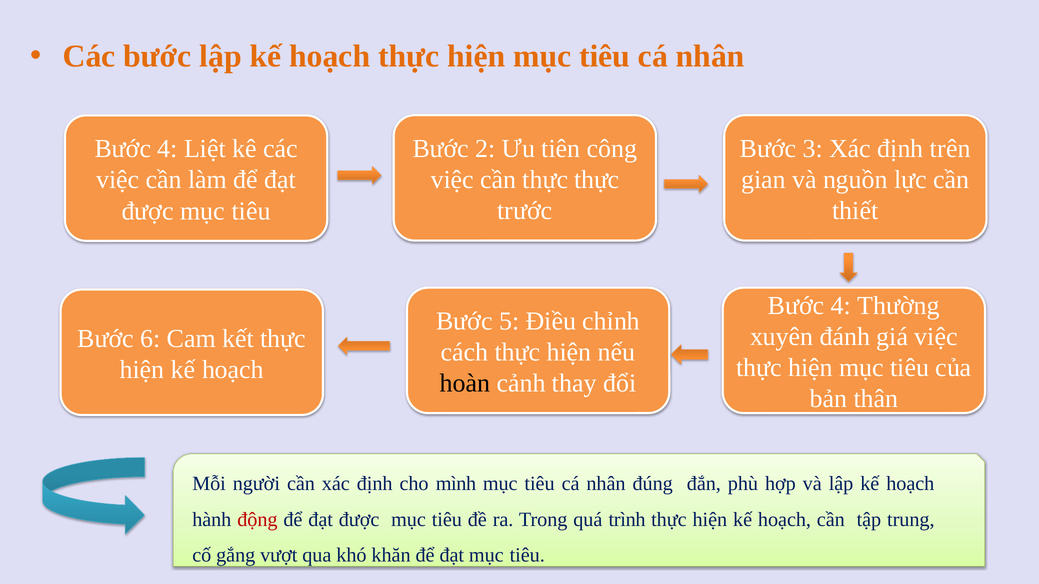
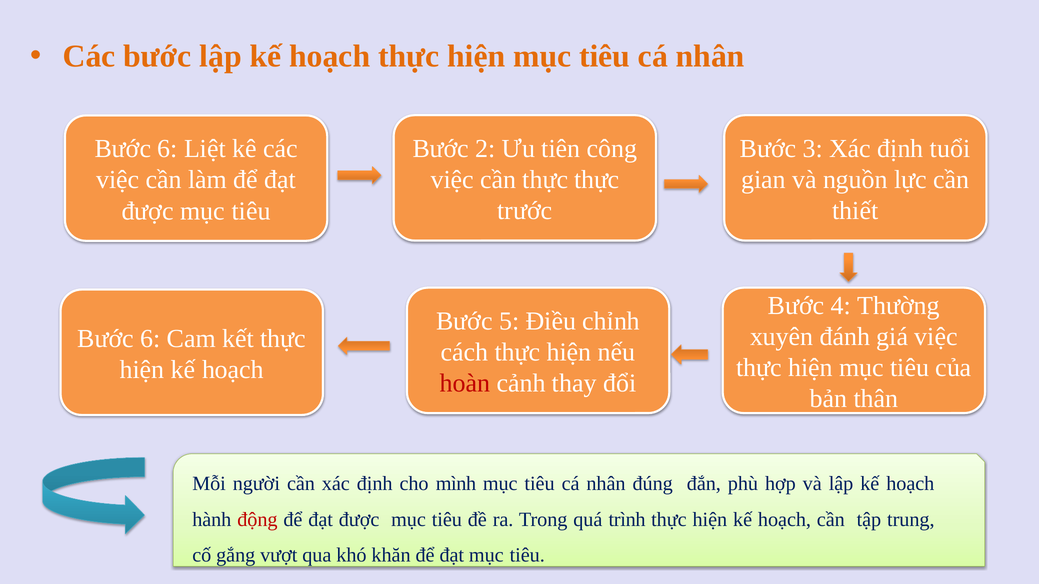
trên: trên -> tuổi (950, 149)
4: 4 -> 6 (168, 149)
hoàn colour: black -> red (465, 384)
